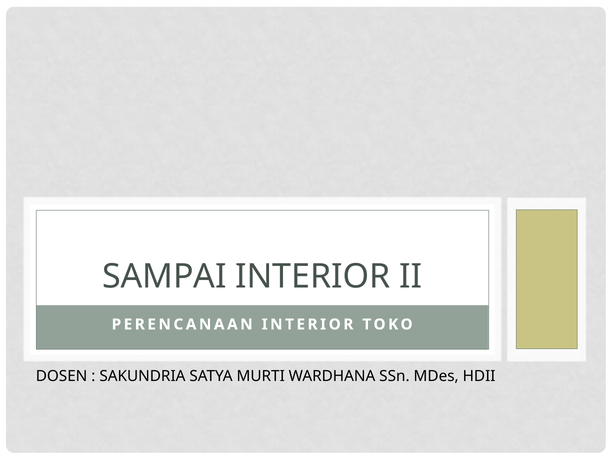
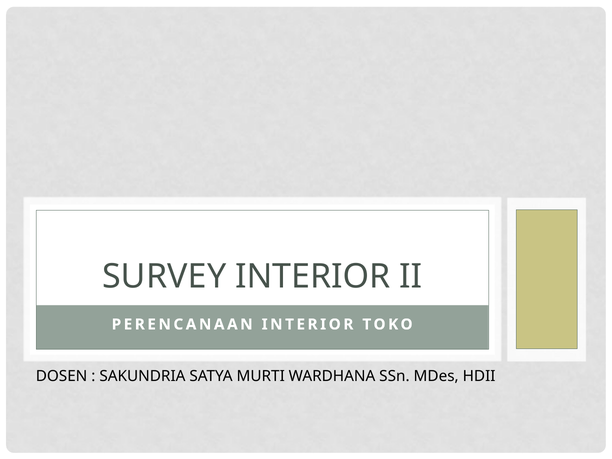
SAMPAI: SAMPAI -> SURVEY (164, 276)
